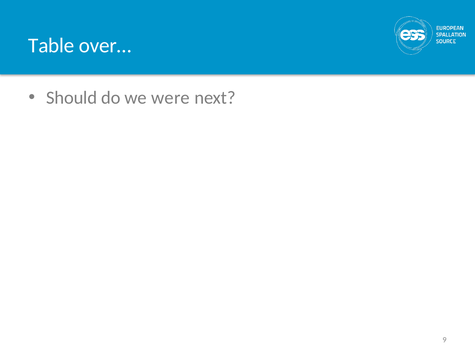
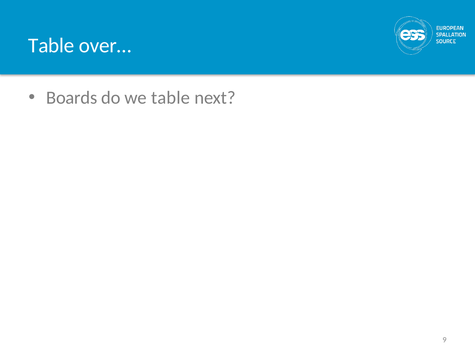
Should: Should -> Boards (72, 98)
we were: were -> table (171, 98)
